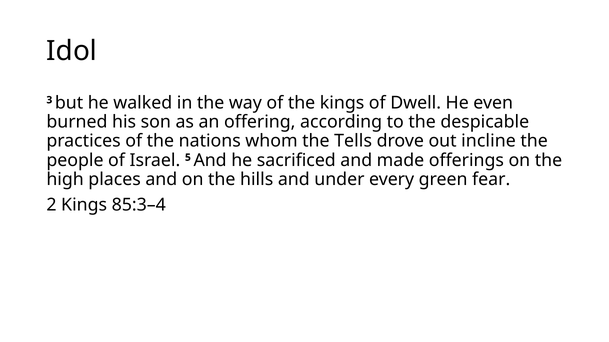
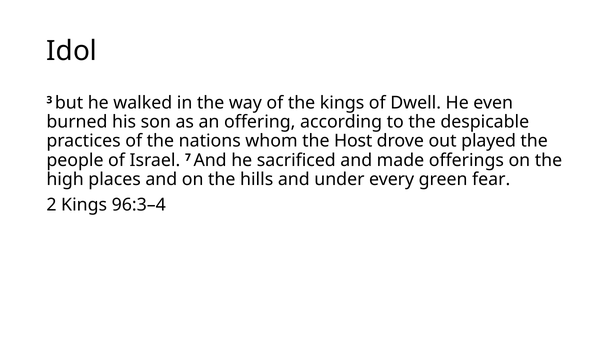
Tells: Tells -> Host (353, 141)
incline: incline -> played (489, 141)
5: 5 -> 7 (188, 158)
85:3–4: 85:3–4 -> 96:3–4 (139, 205)
